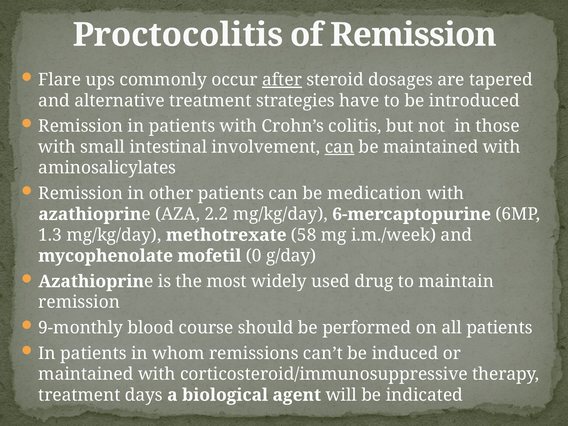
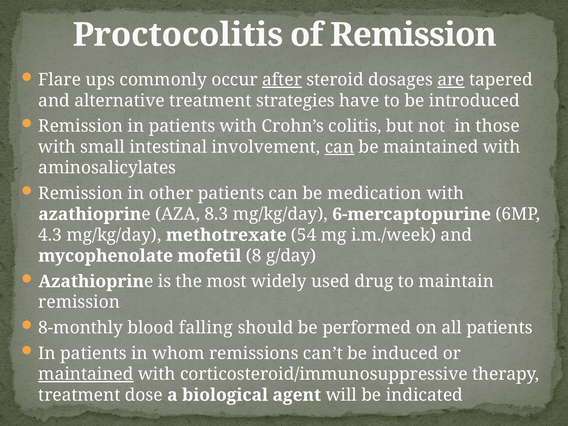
are underline: none -> present (451, 80)
2.2: 2.2 -> 8.3 (216, 214)
1.3: 1.3 -> 4.3 (50, 235)
58: 58 -> 54 (304, 235)
0: 0 -> 8 (254, 256)
9-monthly: 9-monthly -> 8-monthly (81, 328)
course: course -> falling (206, 328)
maintained underline: none -> present (86, 374)
days: days -> dose (144, 395)
